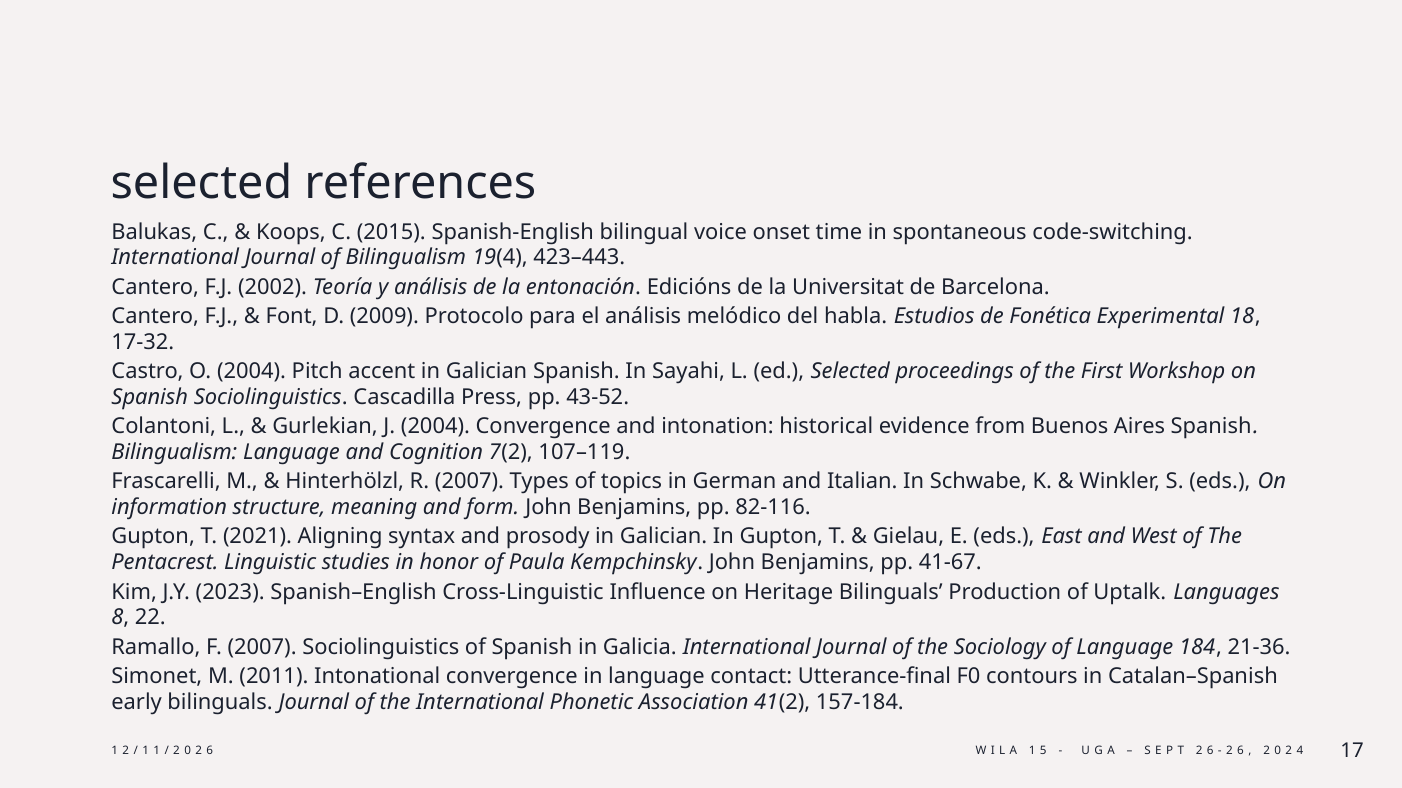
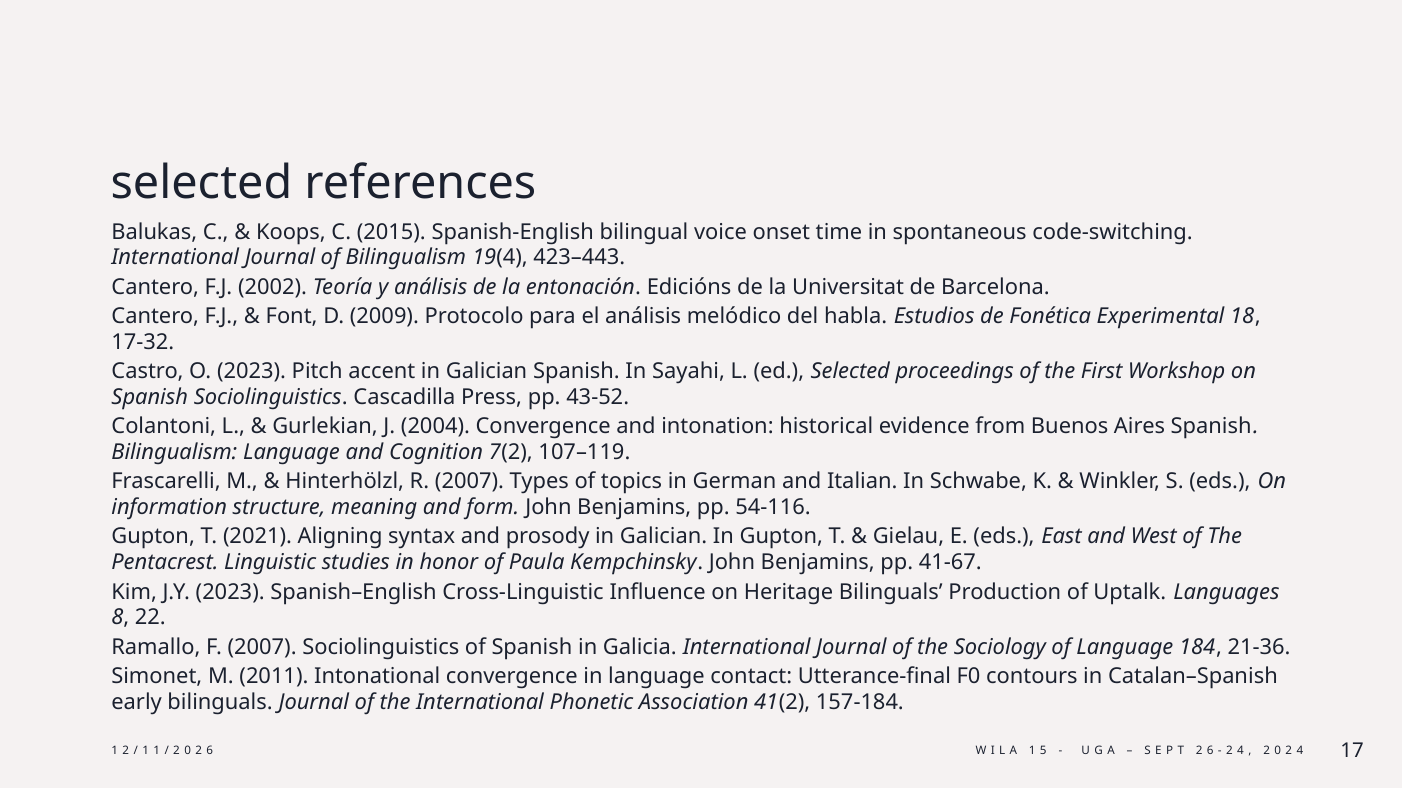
O 2004: 2004 -> 2023 (252, 372)
82-116: 82-116 -> 54-116 (773, 507)
6: 6 -> 4 (1241, 752)
